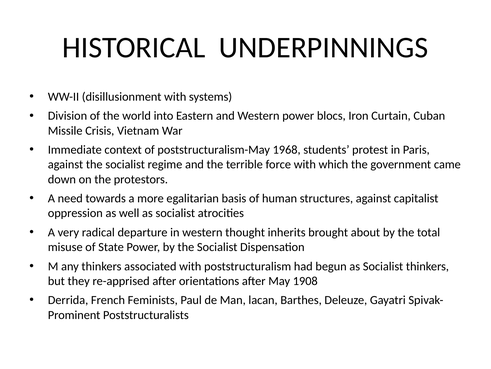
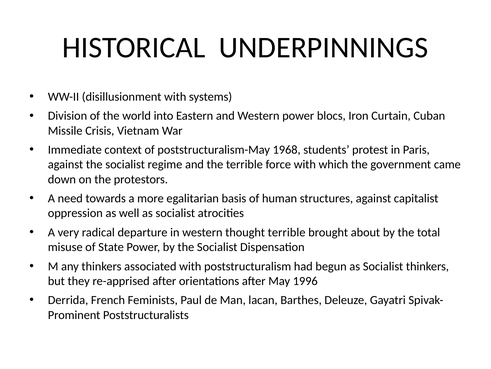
thought inherits: inherits -> terrible (287, 232)
1908: 1908 -> 1996 (305, 280)
